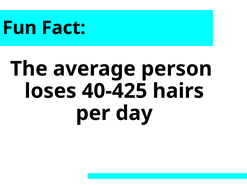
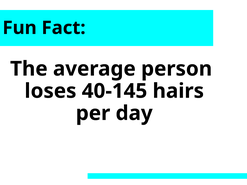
40-425: 40-425 -> 40-145 (115, 91)
